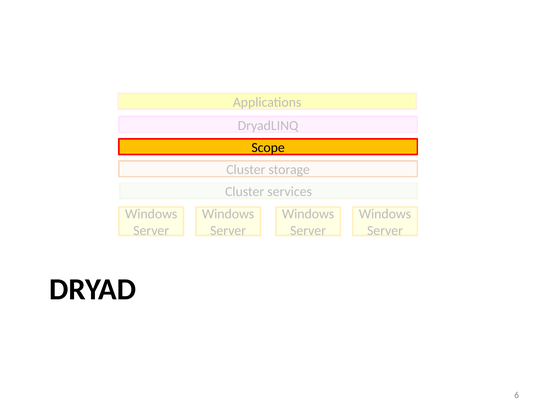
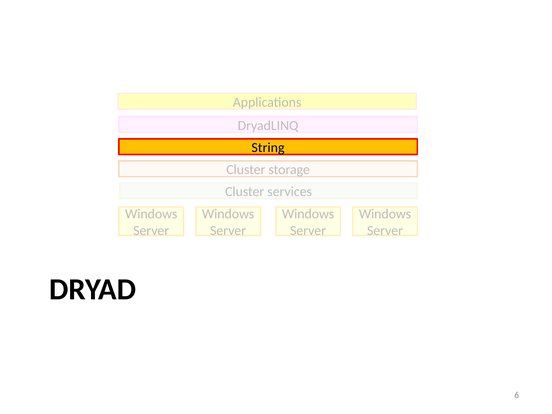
Scope: Scope -> String (268, 148)
